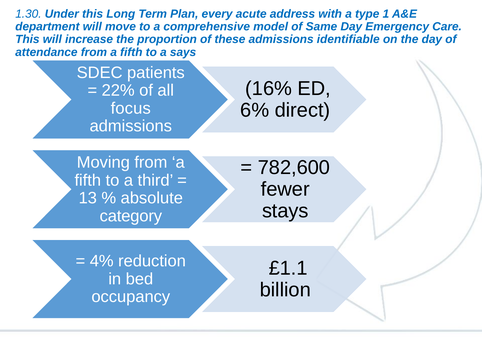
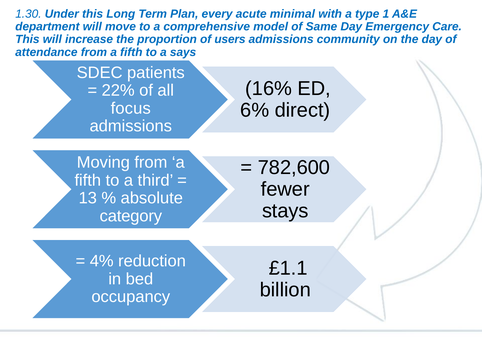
address: address -> minimal (292, 14)
these: these -> users (230, 39)
identifiable: identifiable -> community (348, 39)
